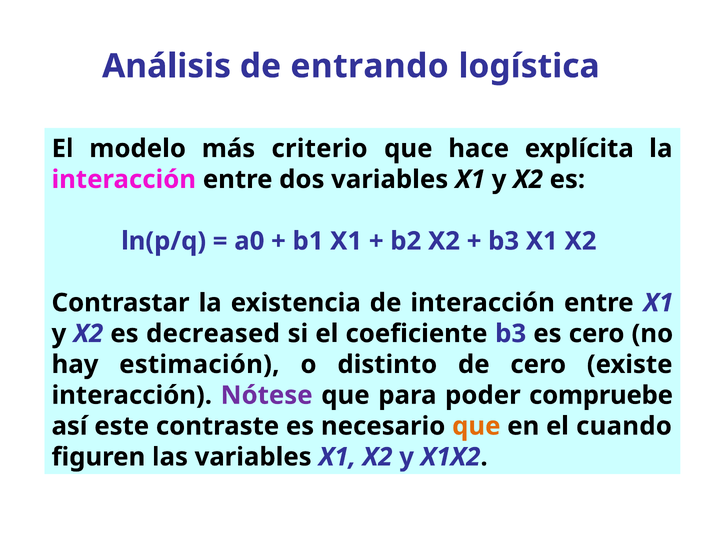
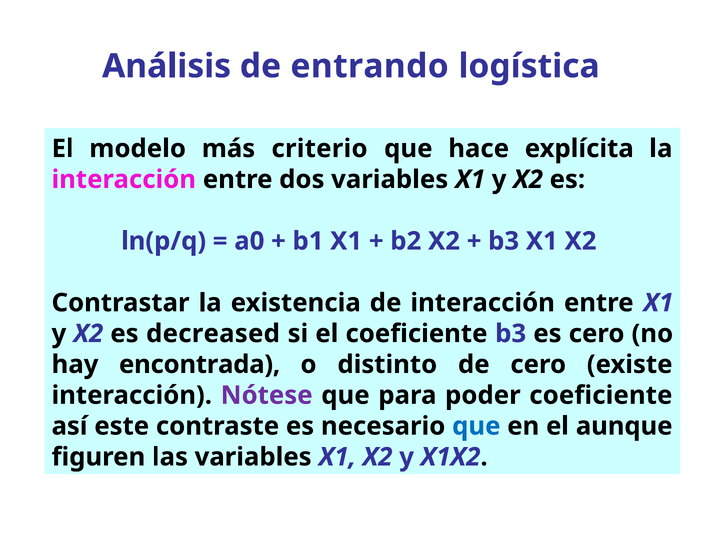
estimación: estimación -> encontrada (200, 365)
poder compruebe: compruebe -> coeficiente (601, 396)
que colour: orange -> blue (476, 427)
cuando: cuando -> aunque (624, 427)
